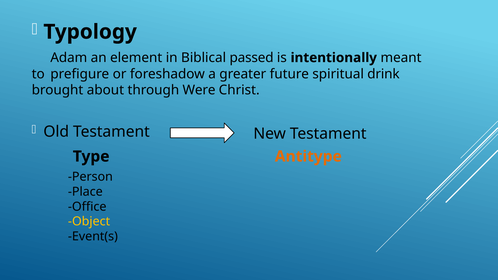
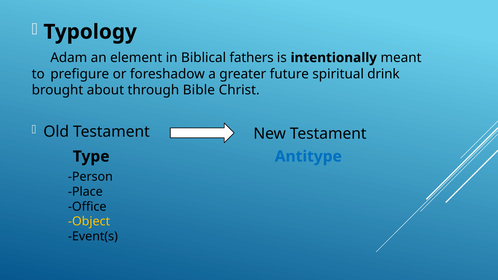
passed: passed -> fathers (252, 58)
Were: Were -> Bible (199, 90)
Antitype colour: orange -> blue (308, 156)
